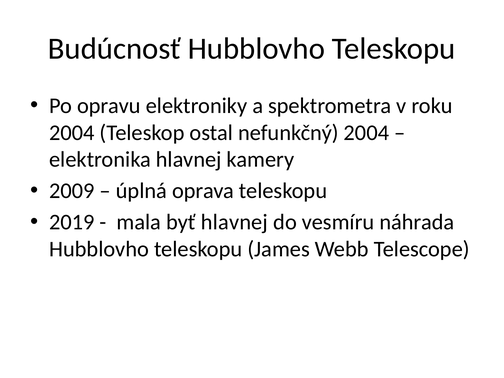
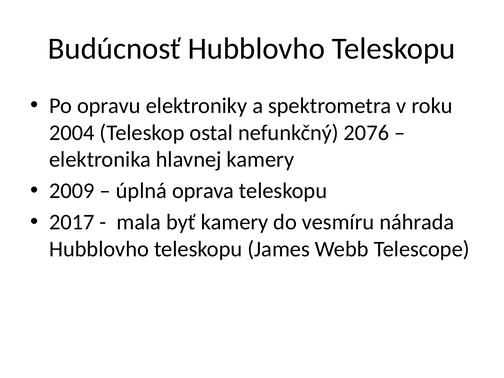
nefunkčný 2004: 2004 -> 2076 (366, 133)
2019: 2019 -> 2017 (72, 222)
byť hlavnej: hlavnej -> kamery (235, 222)
